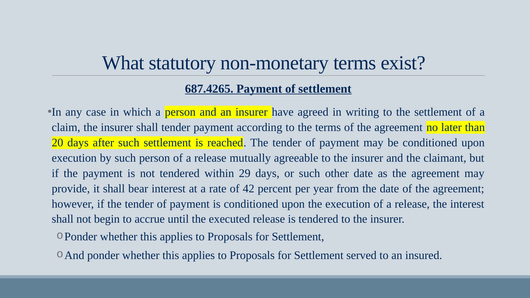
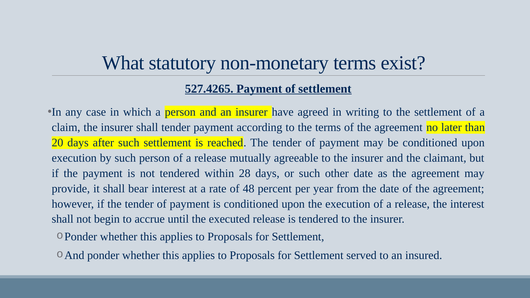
687.4265: 687.4265 -> 527.4265 (209, 89)
29: 29 -> 28 (245, 173)
42: 42 -> 48 (249, 189)
